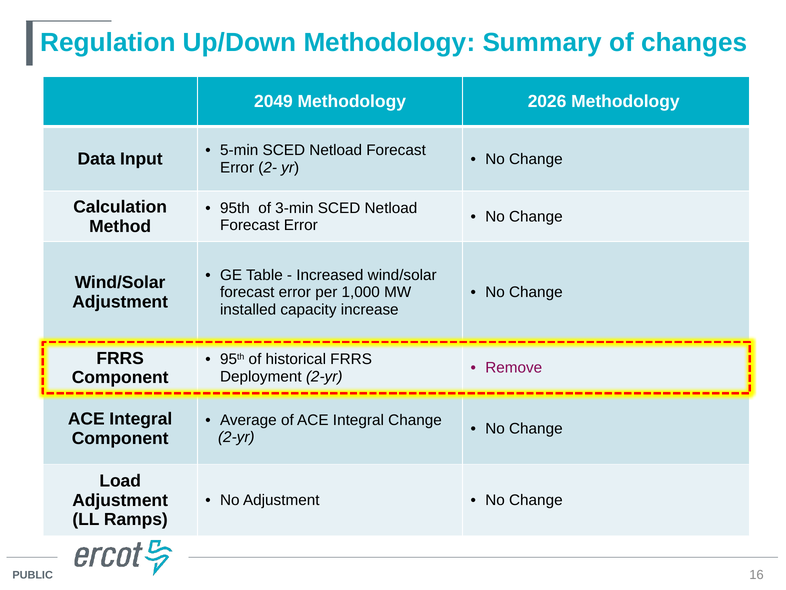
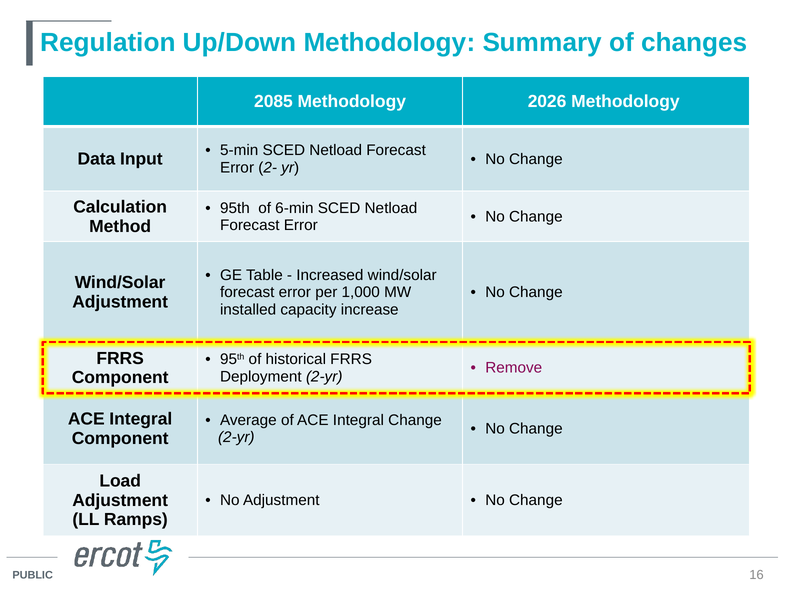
2049: 2049 -> 2085 (273, 101)
3-min: 3-min -> 6-min (294, 208)
